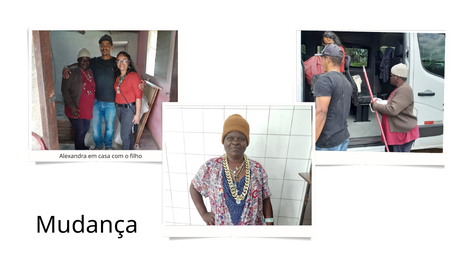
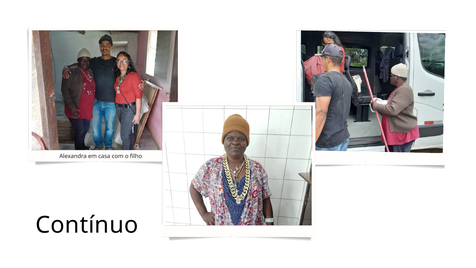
Mudança: Mudança -> Contínuo (87, 225)
